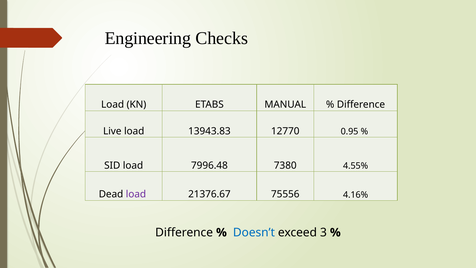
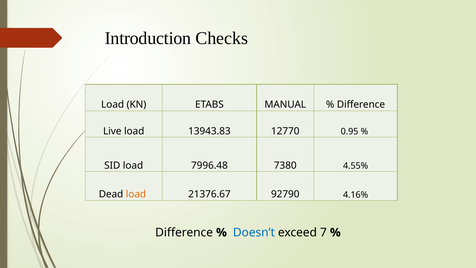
Engineering: Engineering -> Introduction (148, 38)
load colour: purple -> orange (136, 194)
75556: 75556 -> 92790 (285, 194)
3: 3 -> 7 (323, 232)
